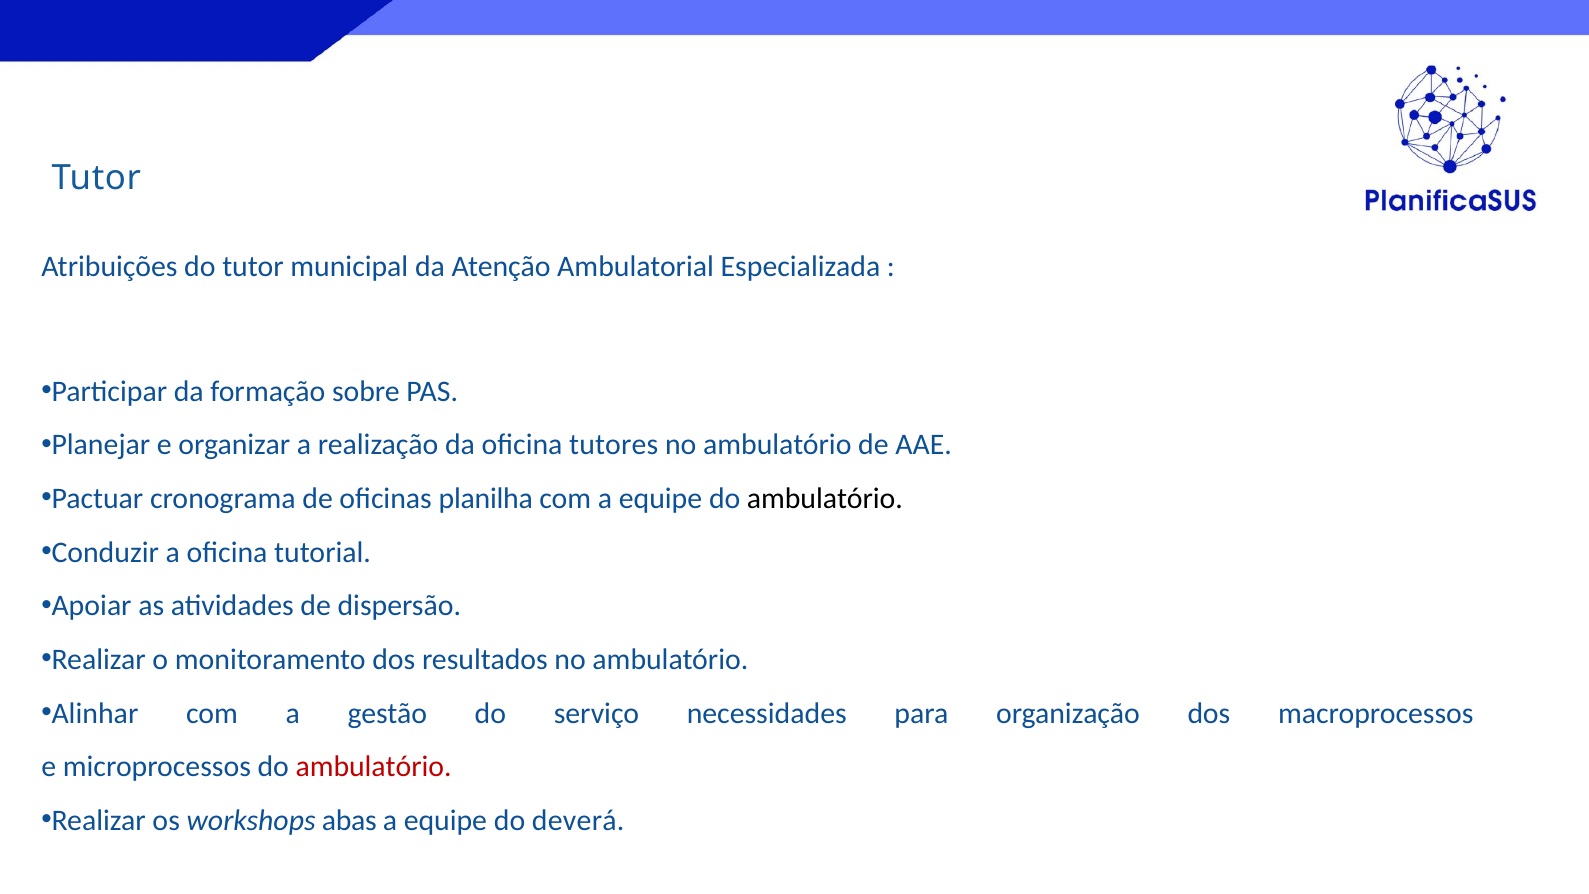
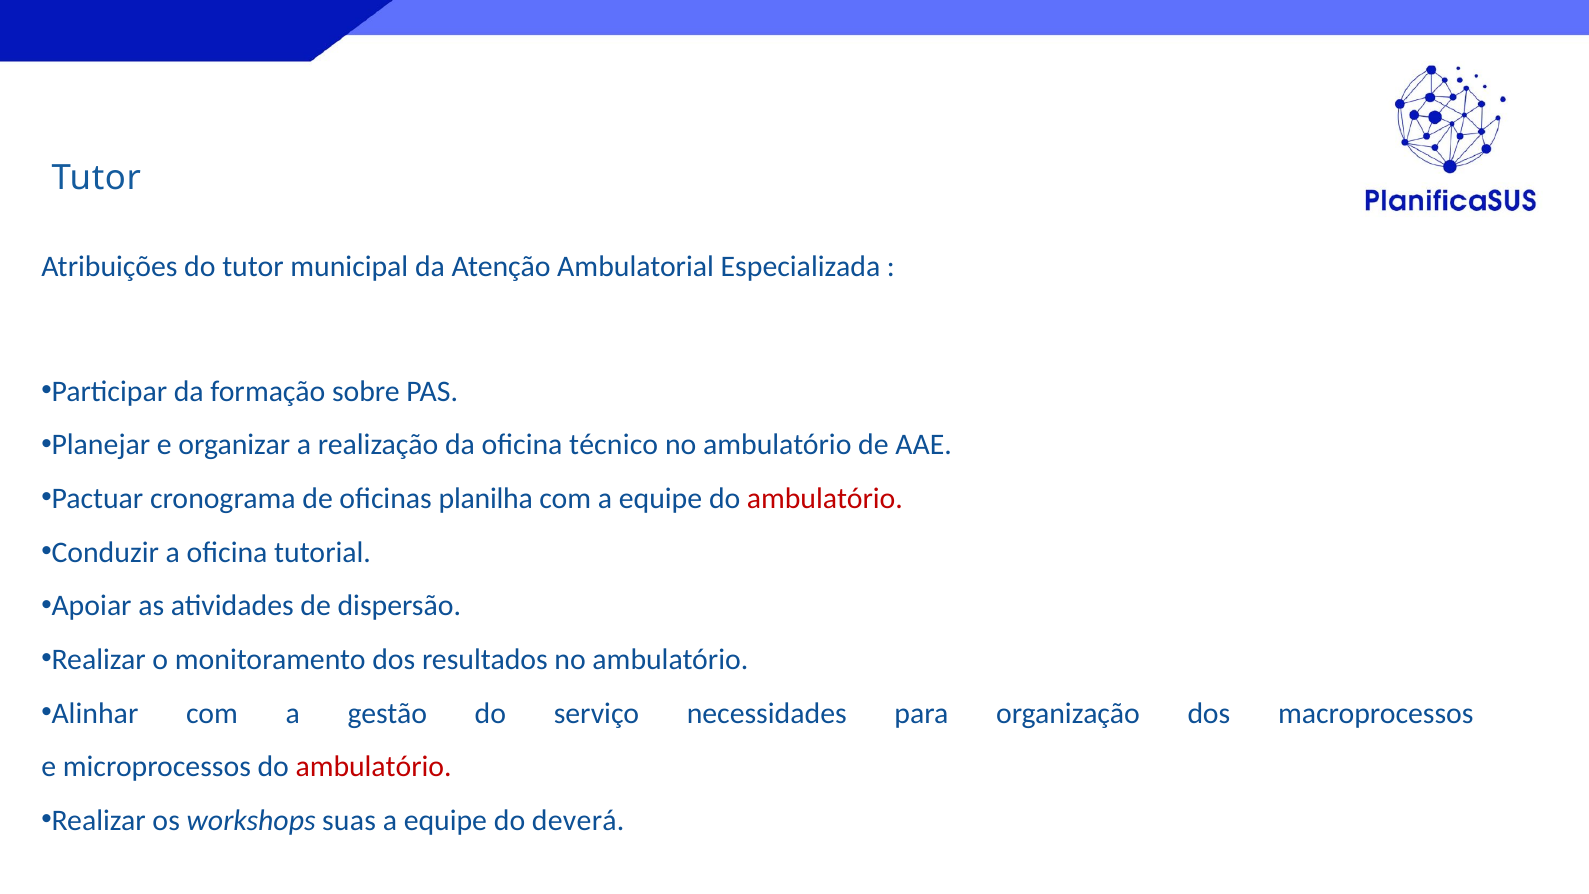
tutores: tutores -> técnico (614, 445)
ambulatório colour: black -> red (825, 499)
abas: abas -> suas (349, 820)
